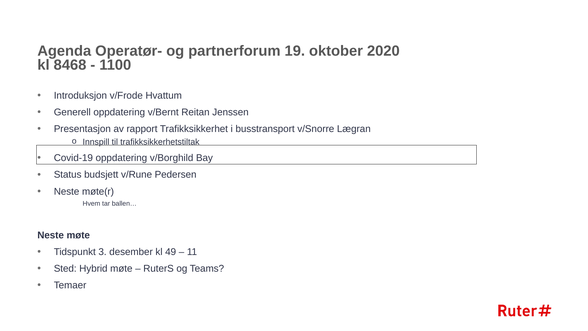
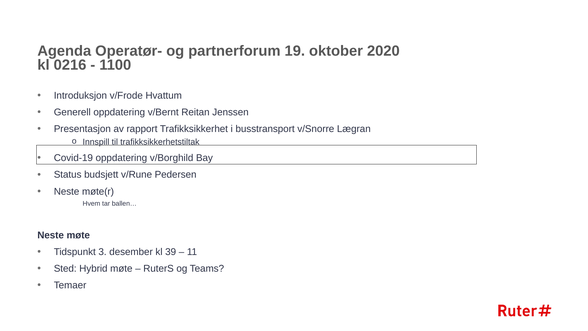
8468: 8468 -> 0216 (70, 65)
49: 49 -> 39 (171, 252)
